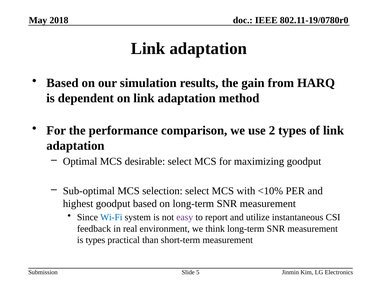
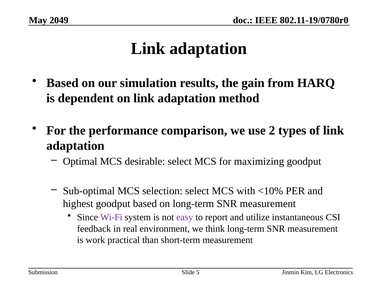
2018: 2018 -> 2049 (59, 20)
Wi-Fi colour: blue -> purple (111, 217)
is types: types -> work (95, 240)
